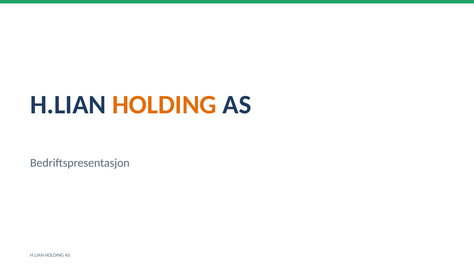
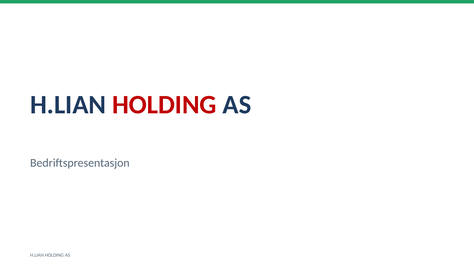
HOLDING colour: orange -> red (164, 105)
